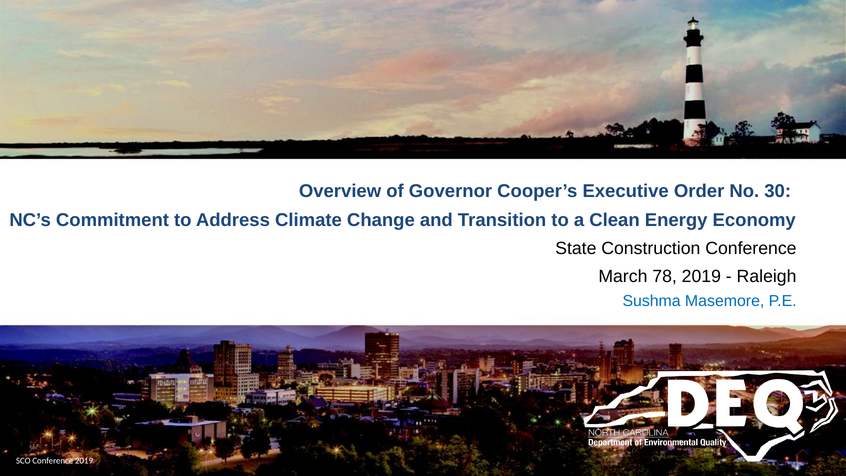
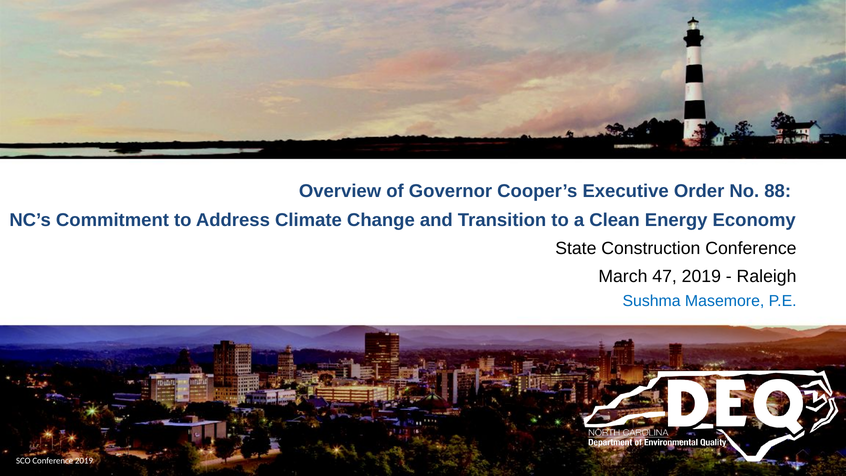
30: 30 -> 88 (778, 191)
78: 78 -> 47 (665, 276)
